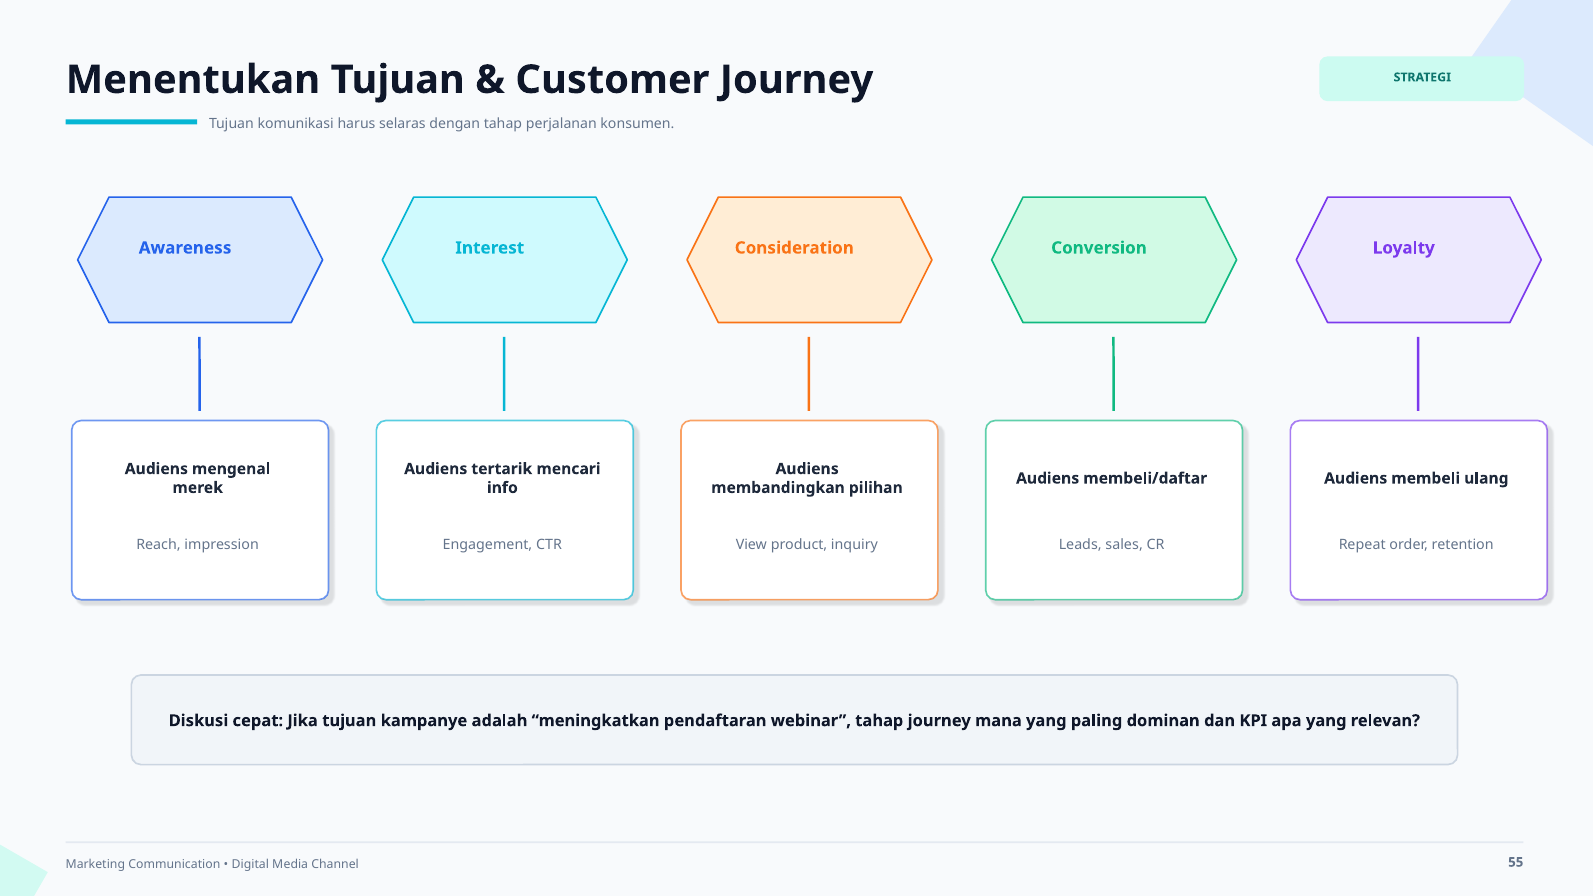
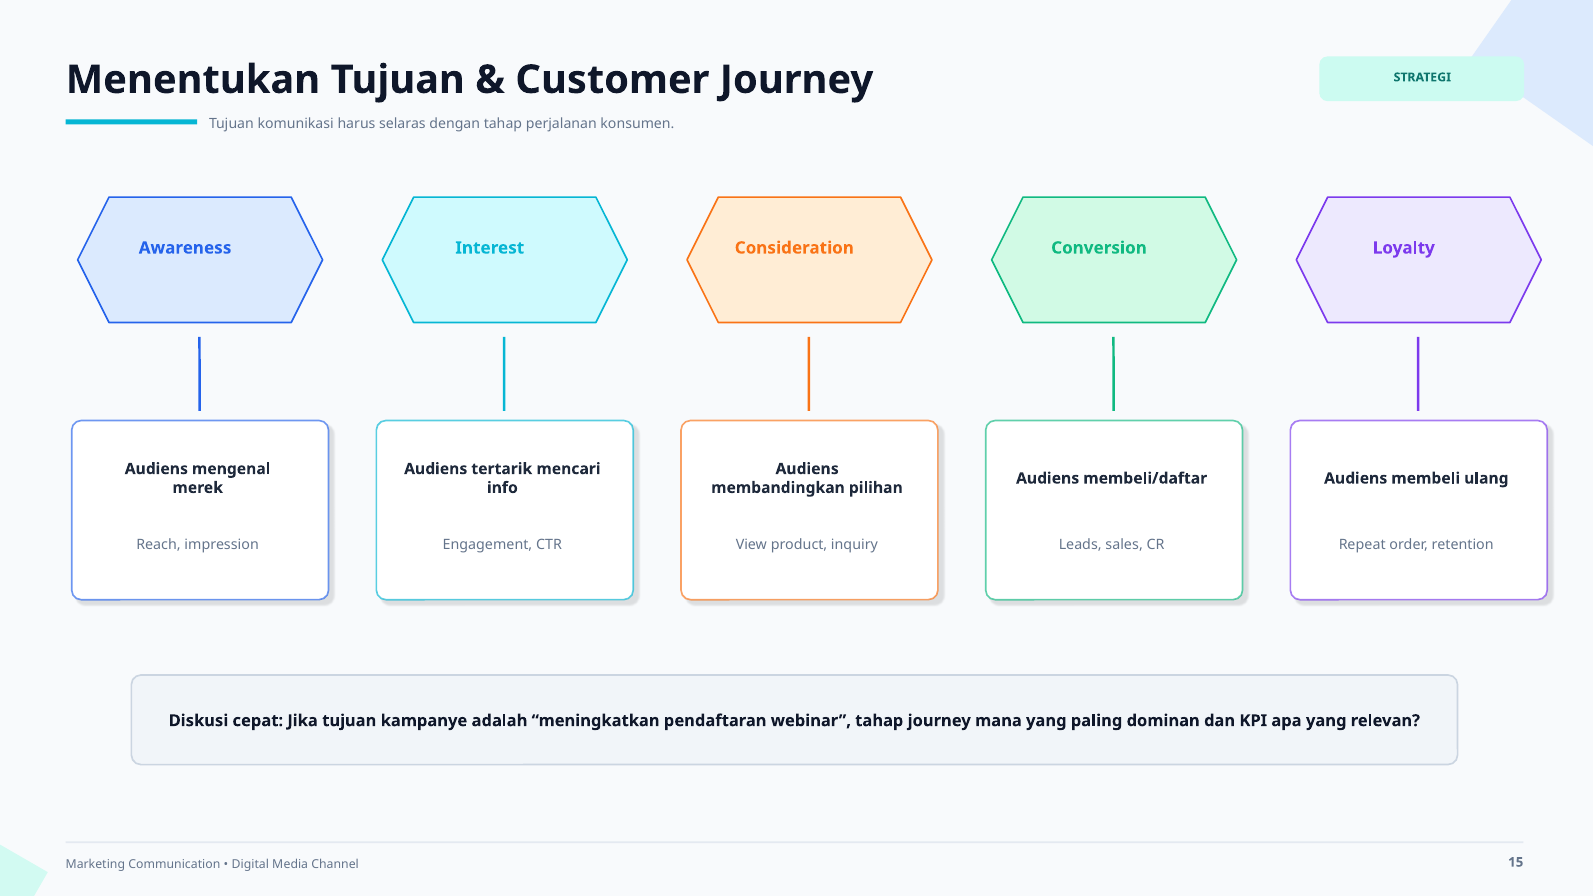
55: 55 -> 15 (1516, 862)
